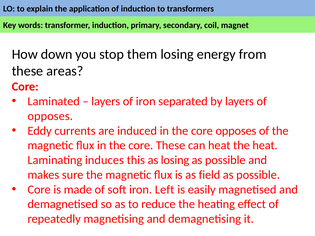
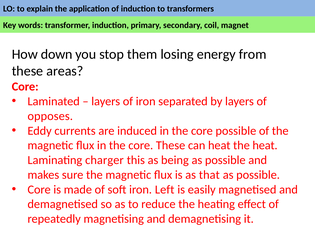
core opposes: opposes -> possible (236, 131)
induces: induces -> charger (104, 160)
as losing: losing -> being (175, 160)
field: field -> that (209, 175)
